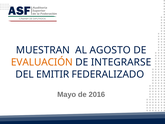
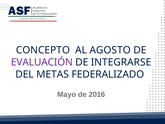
MUESTRAN: MUESTRAN -> CONCEPTO (43, 50)
EVALUACIÓN colour: orange -> purple (42, 62)
EMITIR: EMITIR -> METAS (53, 74)
